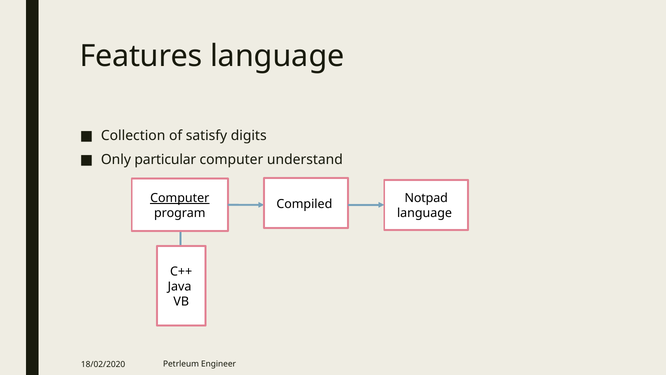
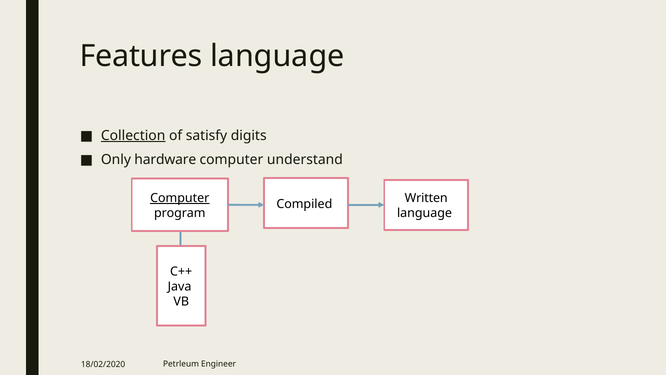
Collection underline: none -> present (133, 135)
particular: particular -> hardware (165, 159)
Notpad: Notpad -> Written (426, 198)
